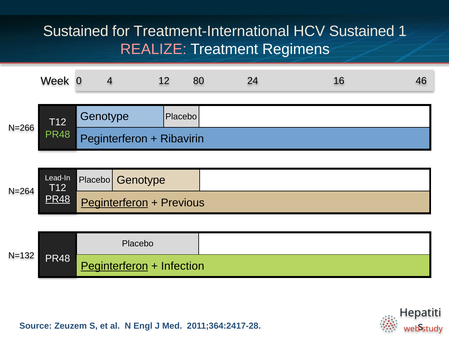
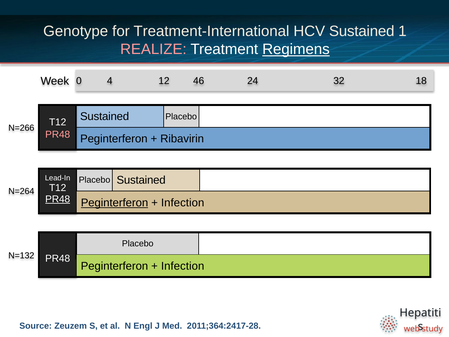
Sustained: Sustained -> Genotype (76, 31)
Regimens underline: none -> present (296, 49)
16: 16 -> 32 (339, 81)
80: 80 -> 46 (199, 81)
46: 46 -> 18 (421, 81)
Genotype: Genotype -> Sustained (105, 116)
PR48 colour: light green -> pink (58, 135)
Genotype: Genotype -> Sustained (141, 180)
Previous: Previous -> Infection (183, 203)
Peginterferon underline: present -> none (114, 266)
